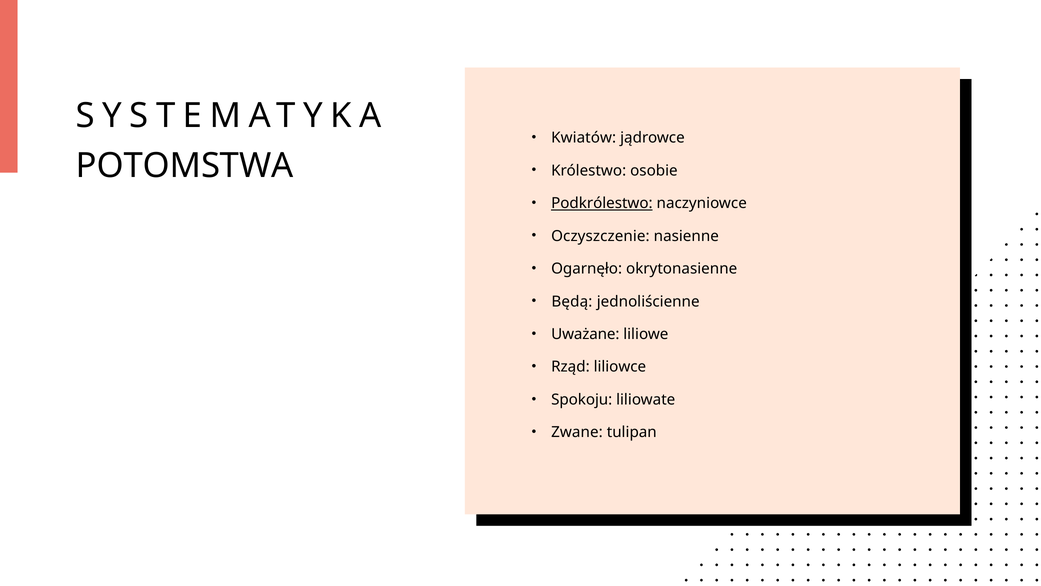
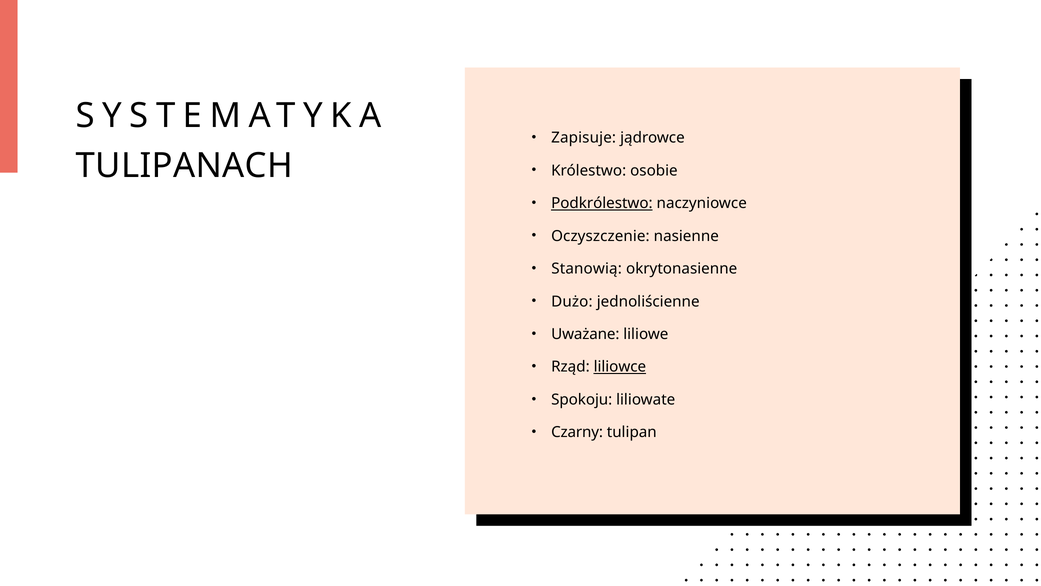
Kwiatów: Kwiatów -> Zapisuje (584, 138)
POTOMSTWA: POTOMSTWA -> TULIPANACH (184, 166)
Ogarnęło: Ogarnęło -> Stanowią (587, 269)
Będą: Będą -> Dużo (572, 301)
liliowce underline: none -> present (620, 367)
Zwane: Zwane -> Czarny (577, 432)
